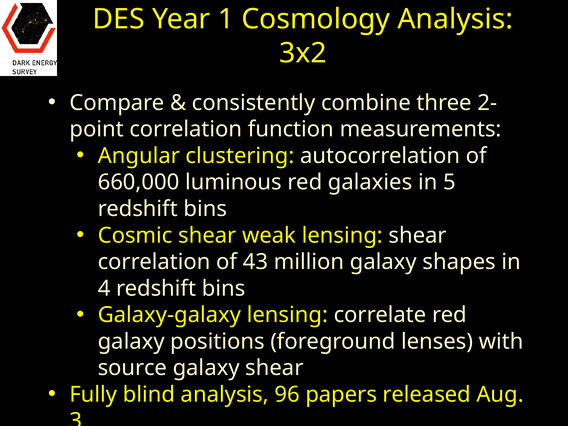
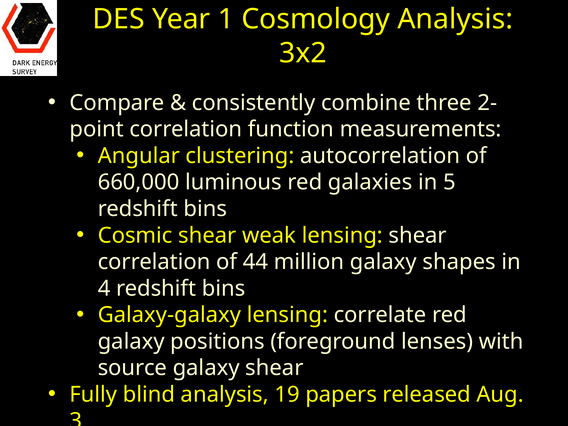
43: 43 -> 44 (256, 262)
96: 96 -> 19 (287, 395)
